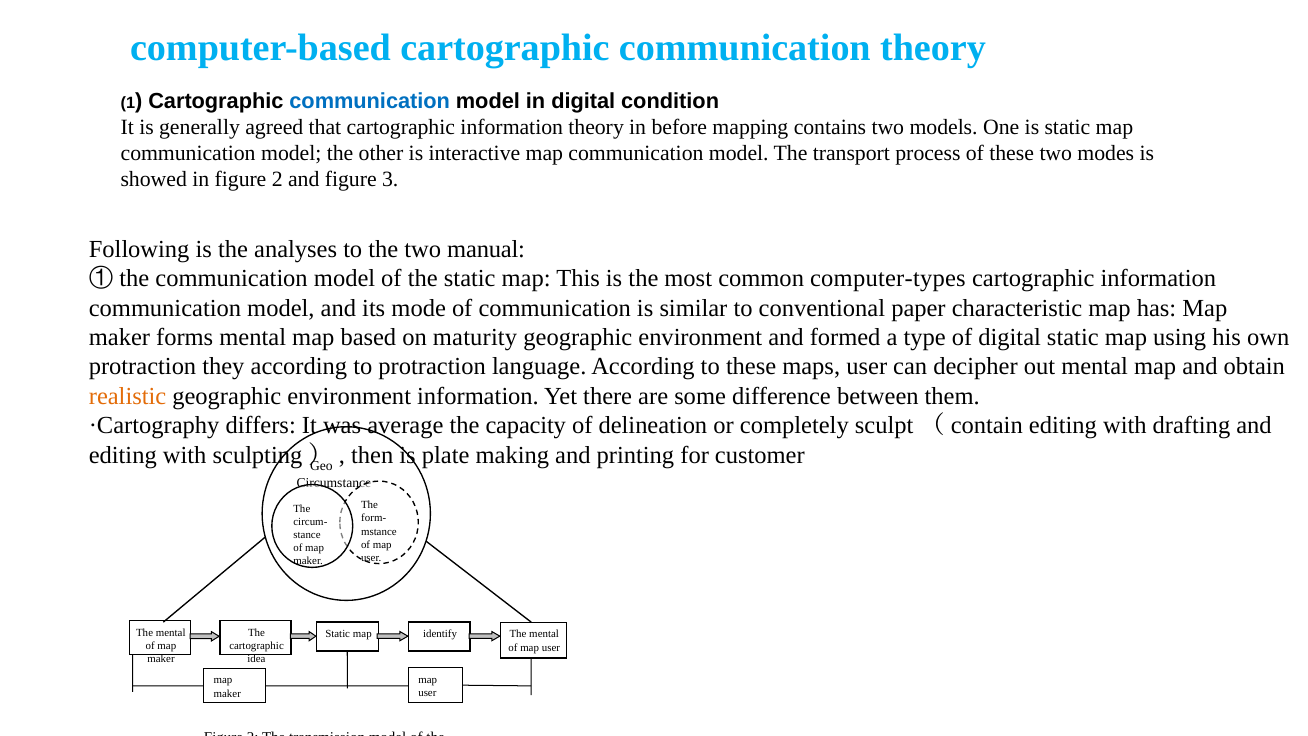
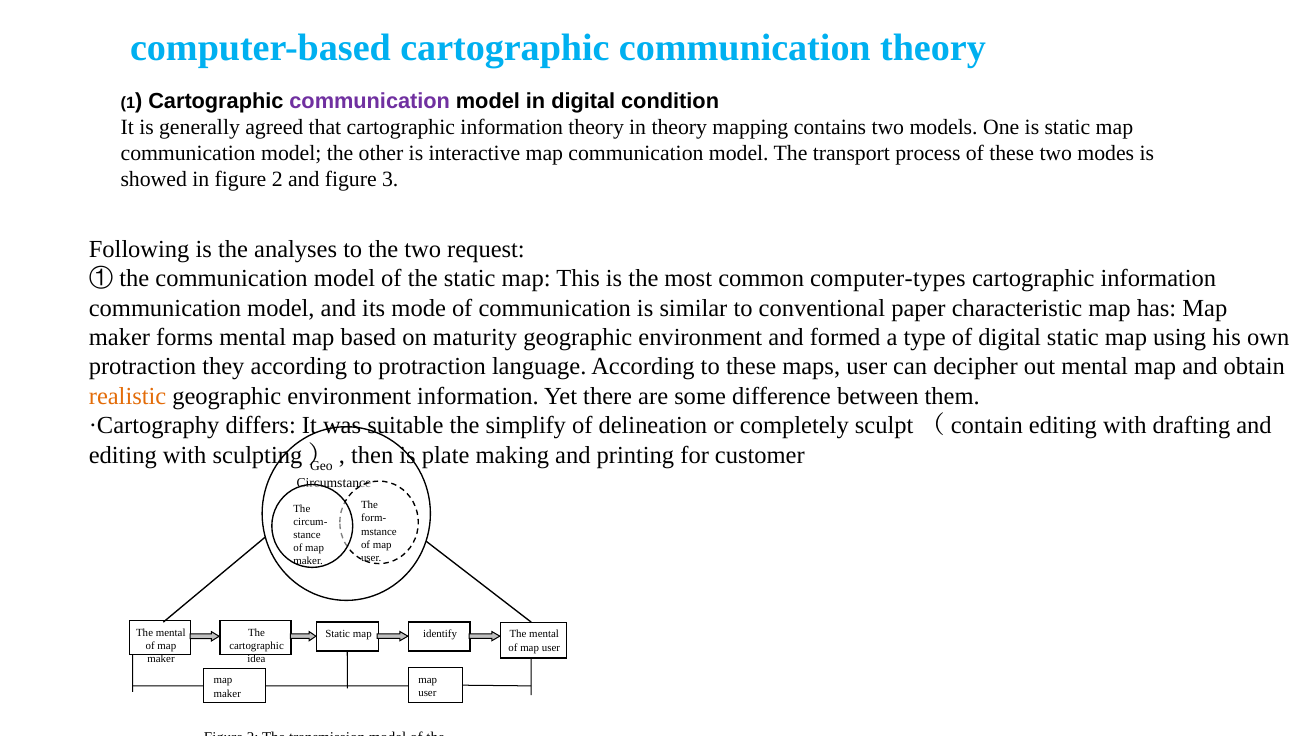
communication colour: blue -> purple (370, 101)
in before: before -> theory (679, 127)
manual: manual -> request (486, 249)
average: average -> suitable (405, 426)
capacity: capacity -> simplify (526, 426)
